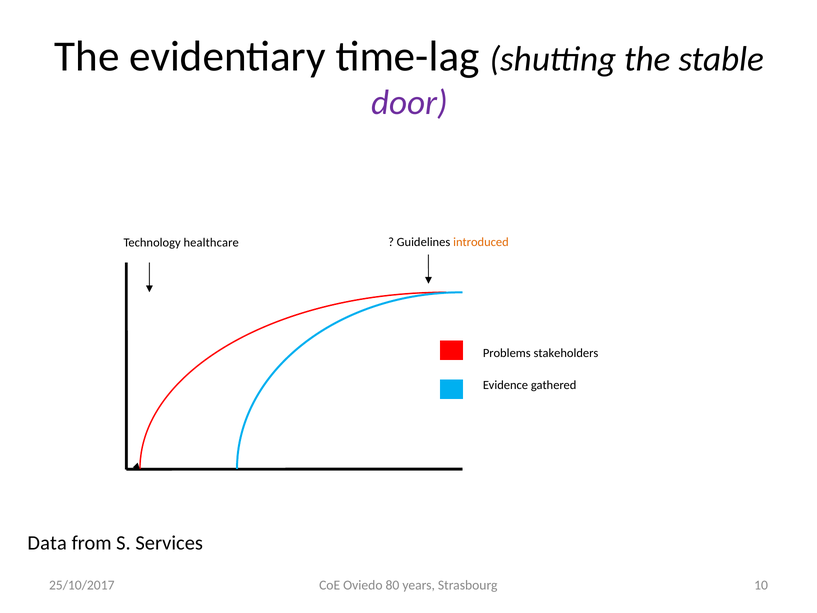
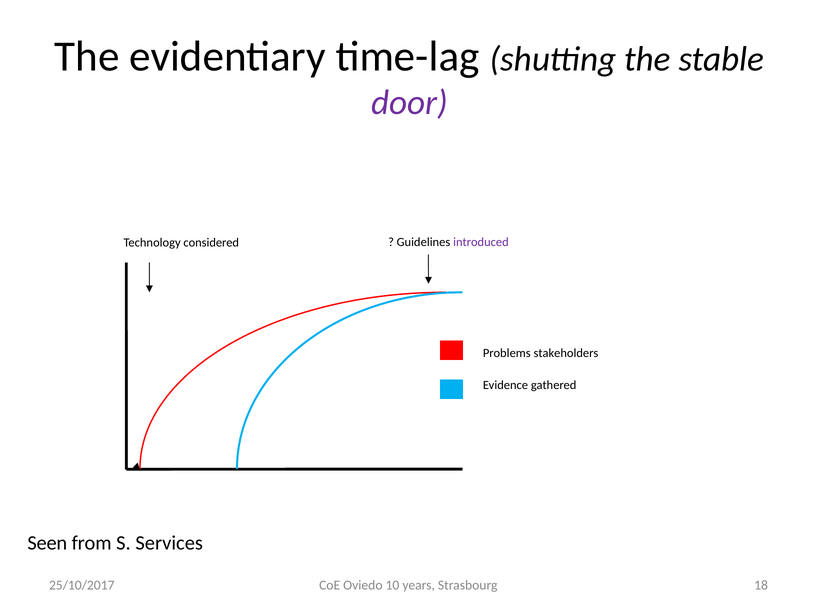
introduced colour: orange -> purple (481, 242)
healthcare: healthcare -> considered (211, 243)
Data: Data -> Seen (47, 543)
80: 80 -> 10 (392, 585)
10: 10 -> 18 (761, 585)
